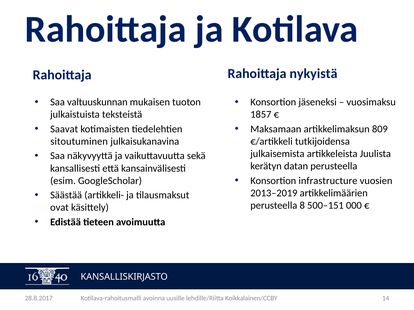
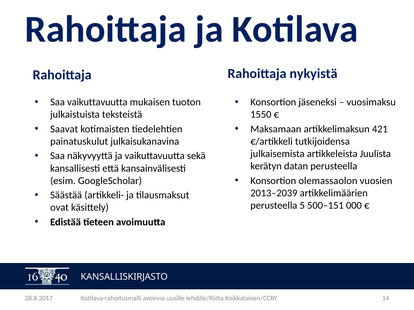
Saa valtuuskunnan: valtuuskunnan -> vaikuttavuutta (97, 102)
1857: 1857 -> 1550 (261, 115)
809: 809 -> 421 (380, 129)
sitoutuminen: sitoutuminen -> painatuskulut (79, 142)
infrastructure: infrastructure -> olemassaolon (328, 181)
2013–2019: 2013–2019 -> 2013–2039 (274, 193)
8: 8 -> 5 (302, 206)
